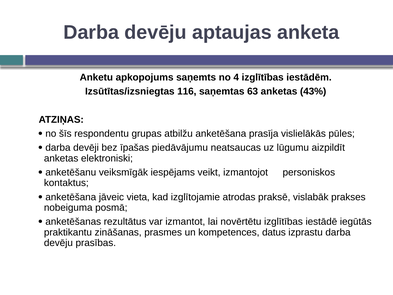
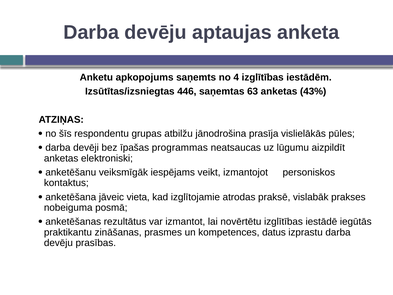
116: 116 -> 446 (187, 91)
atbilžu anketēšana: anketēšana -> jānodrošina (221, 133)
piedāvājumu: piedāvājumu -> programmas (180, 148)
